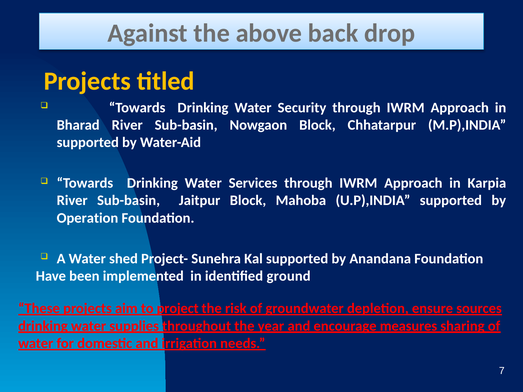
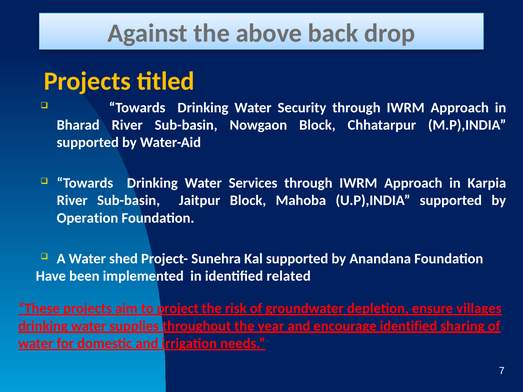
ground: ground -> related (289, 276)
sources: sources -> villages (479, 309)
encourage measures: measures -> identified (408, 326)
